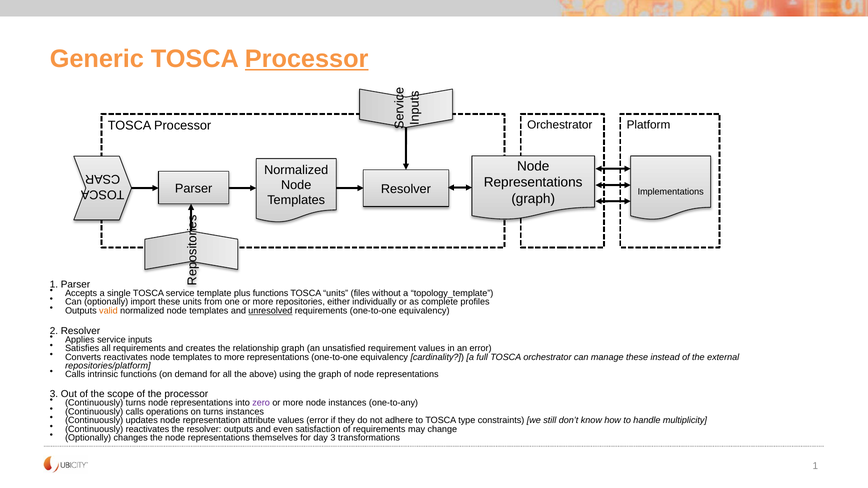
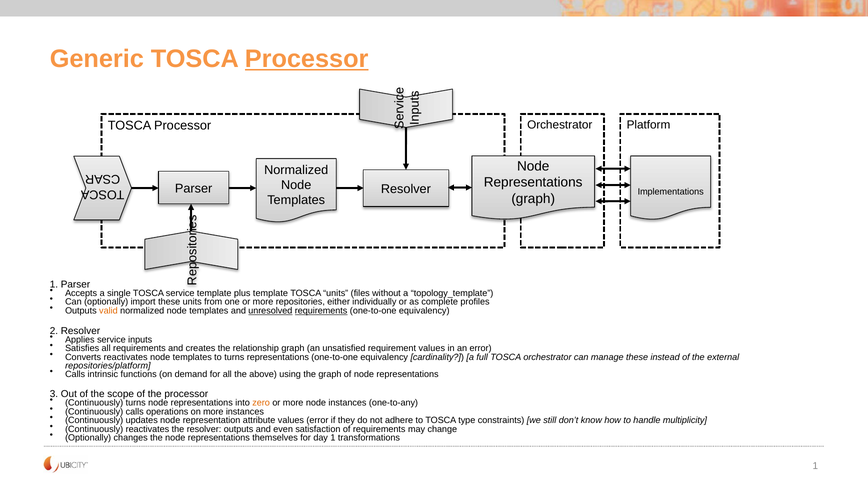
plus functions: functions -> template (270, 293)
requirements underline: none -> present (321, 311)
to more: more -> turns (234, 357)
zero colour: purple -> orange (261, 403)
on turns: turns -> more (213, 412)
day 3: 3 -> 1 (333, 438)
